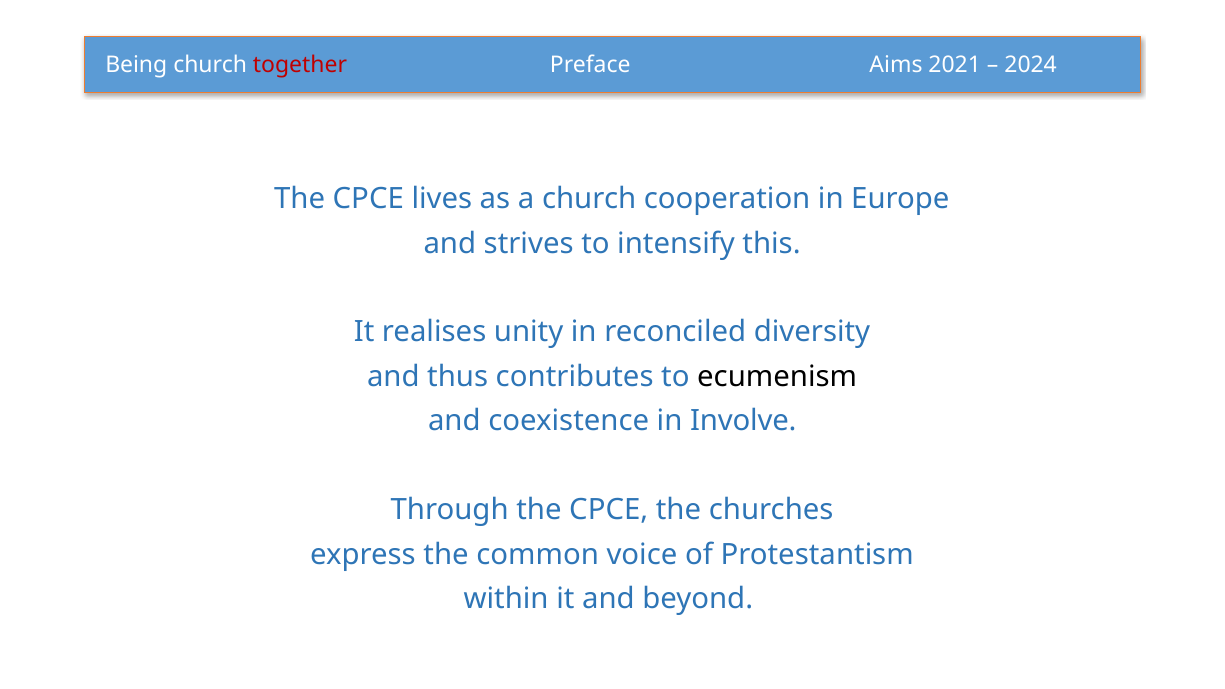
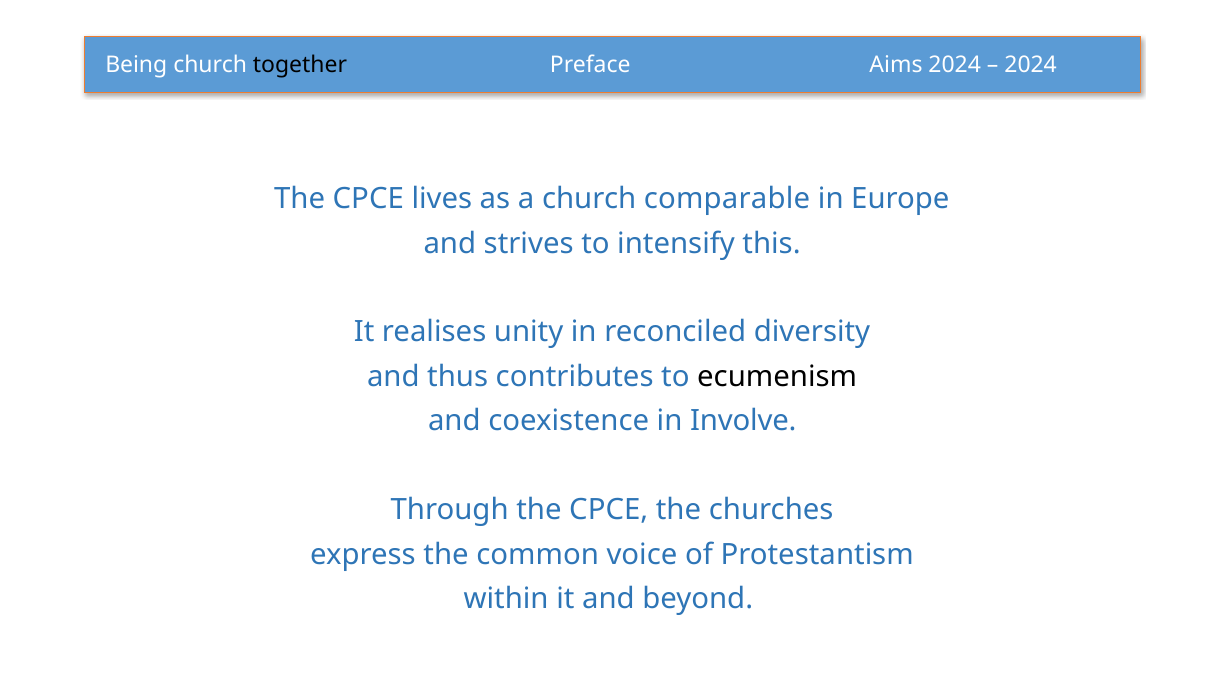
together colour: red -> black (300, 65)
Aims 2021: 2021 -> 2024 (955, 65)
cooperation: cooperation -> comparable (727, 199)
